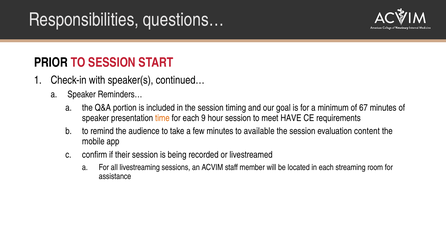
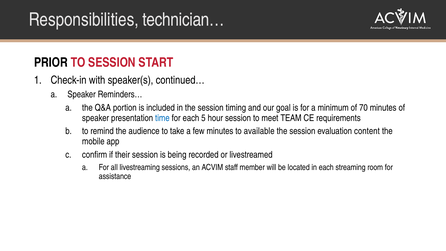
questions…: questions… -> technician… (183, 20)
67: 67 -> 70 (363, 108)
time colour: orange -> blue (162, 118)
9: 9 -> 5 (203, 118)
HAVE: HAVE -> TEAM (291, 118)
